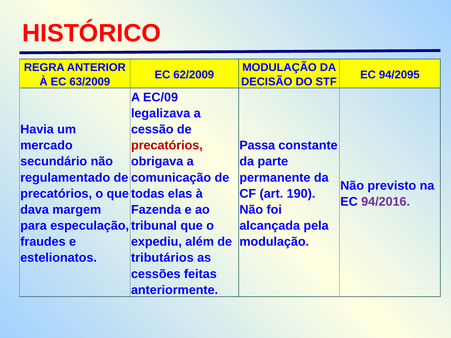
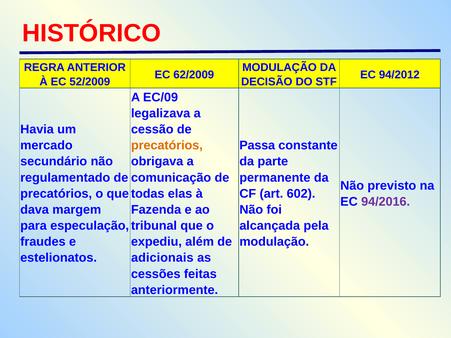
94/2095: 94/2095 -> 94/2012 (399, 75)
63/2009: 63/2009 -> 52/2009 (90, 82)
precatórios colour: red -> orange (167, 146)
190: 190 -> 602 (301, 194)
tributários: tributários -> adicionais (162, 258)
